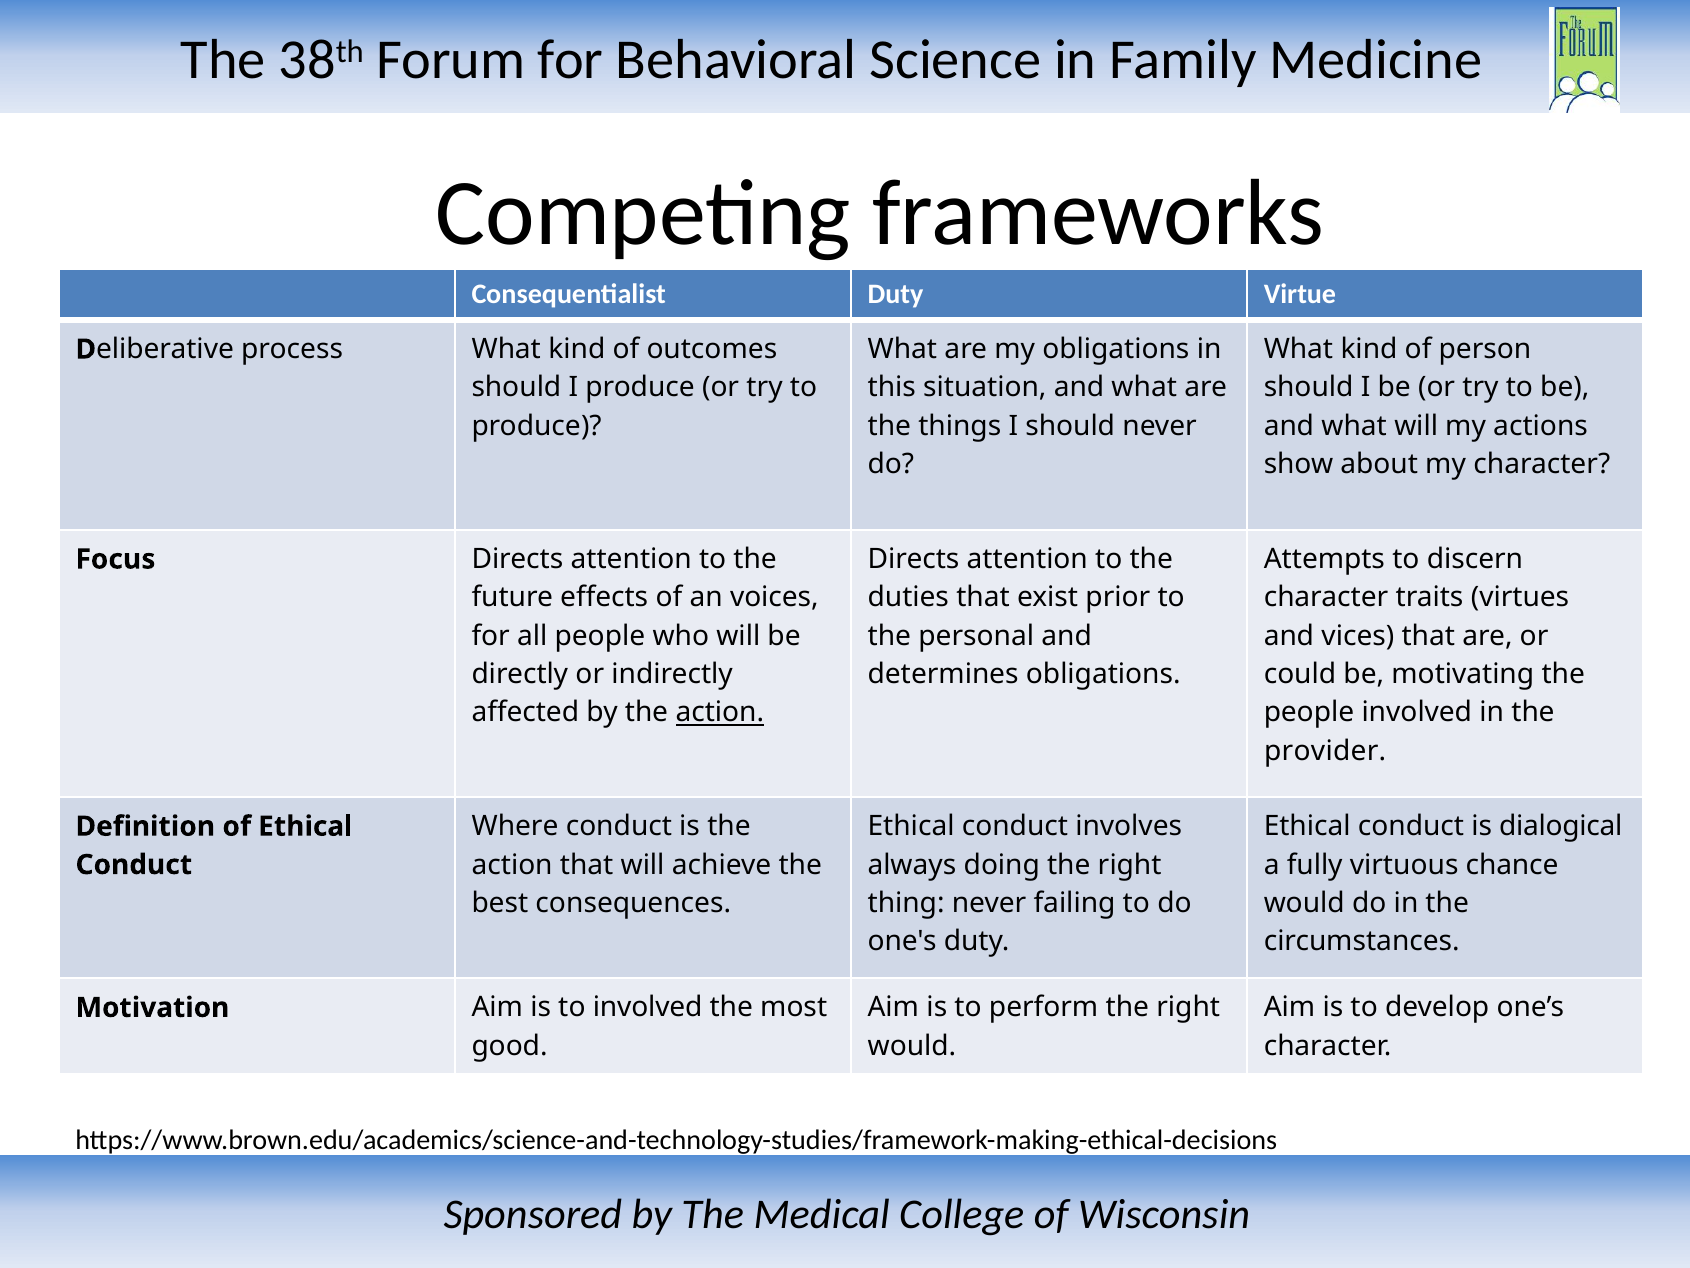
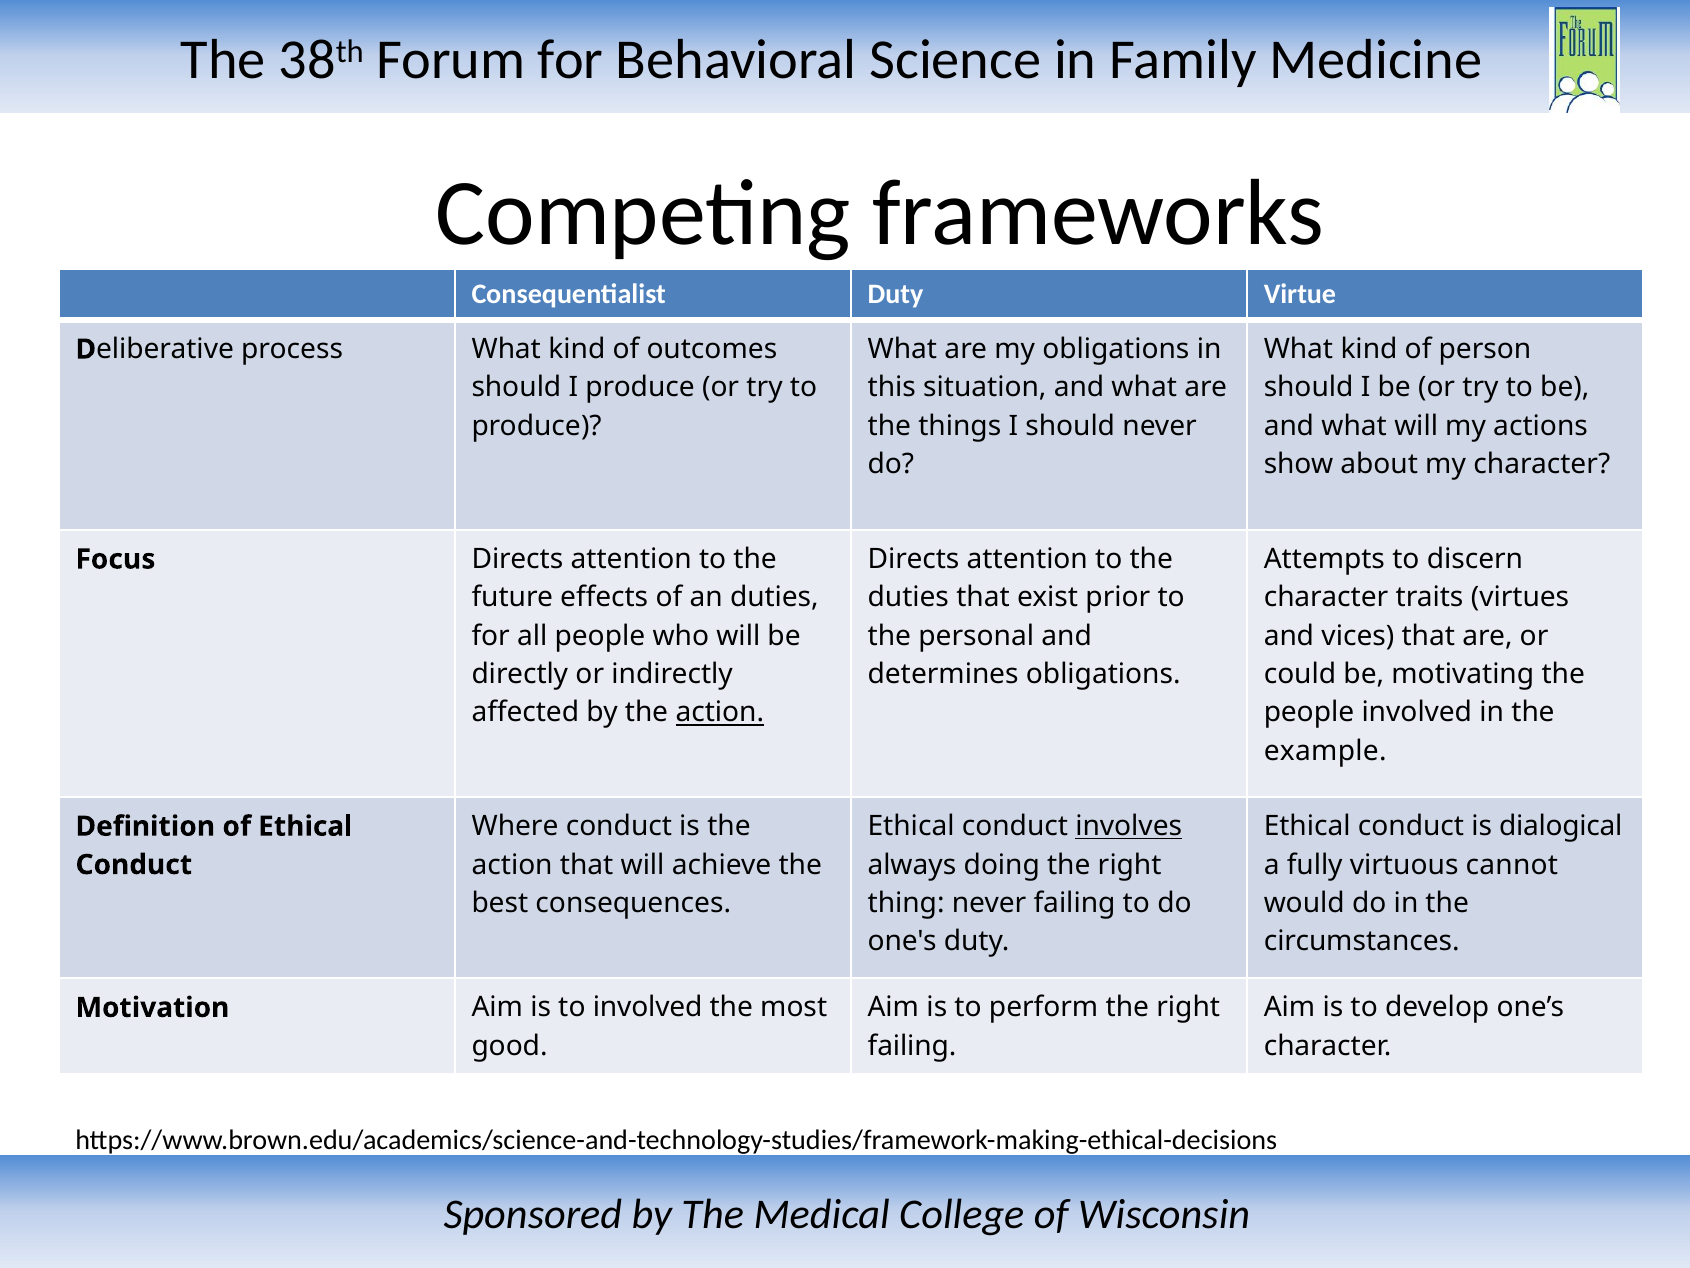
an voices: voices -> duties (774, 597)
provider: provider -> example (1325, 751)
involves underline: none -> present (1129, 826)
chance: chance -> cannot (1512, 864)
would: would -> failing (912, 1046)
